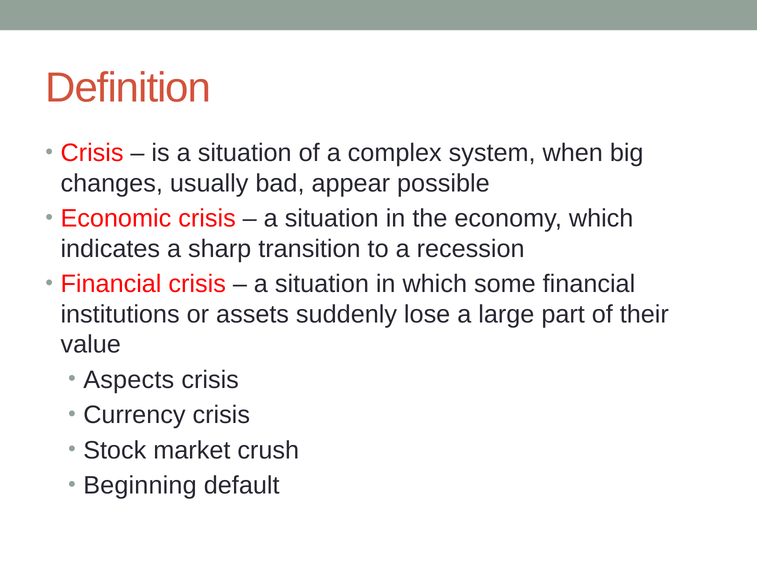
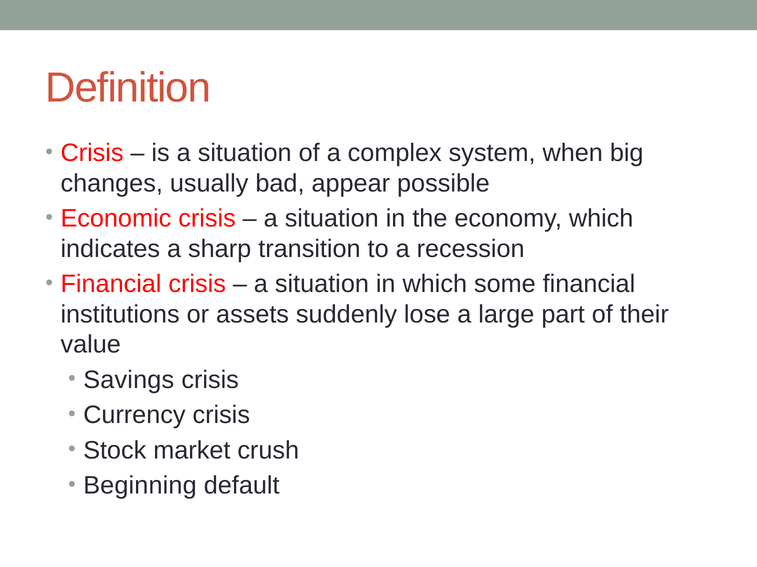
Aspects: Aspects -> Savings (129, 380)
